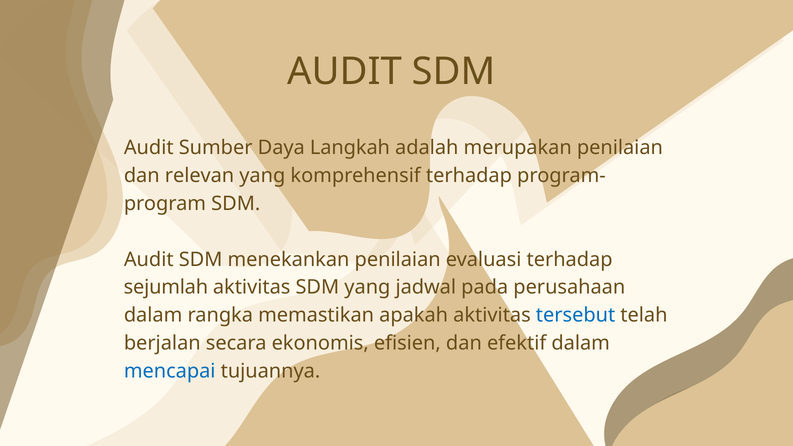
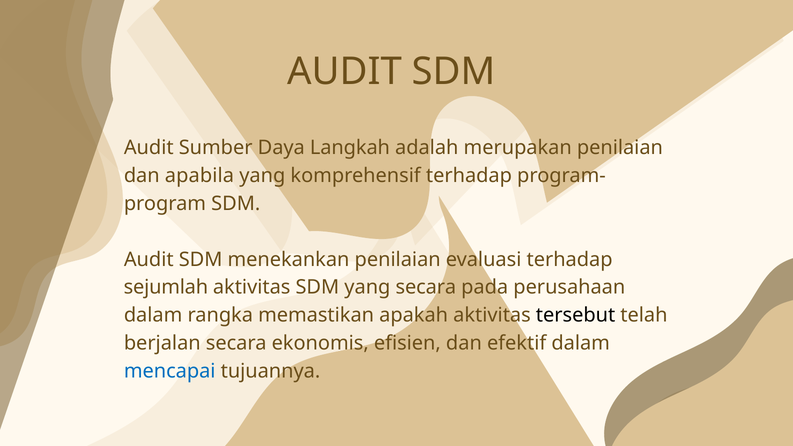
relevan: relevan -> apabila (199, 176)
yang jadwal: jadwal -> secara (426, 287)
tersebut colour: blue -> black (576, 315)
